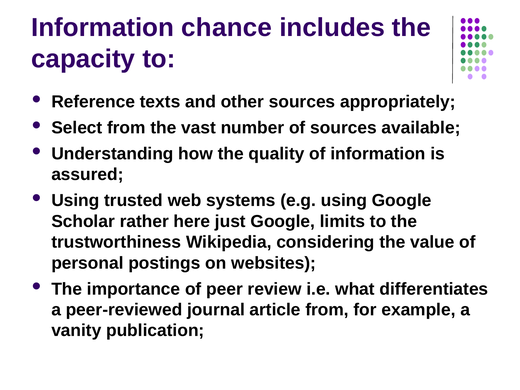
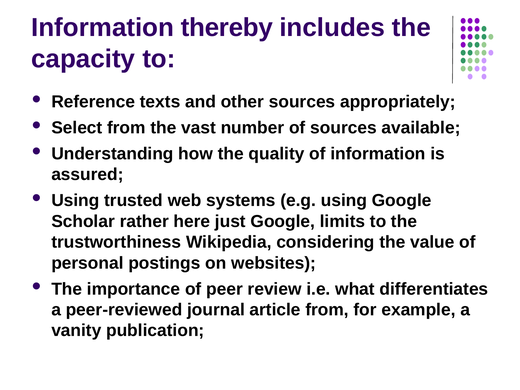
chance: chance -> thereby (227, 28)
